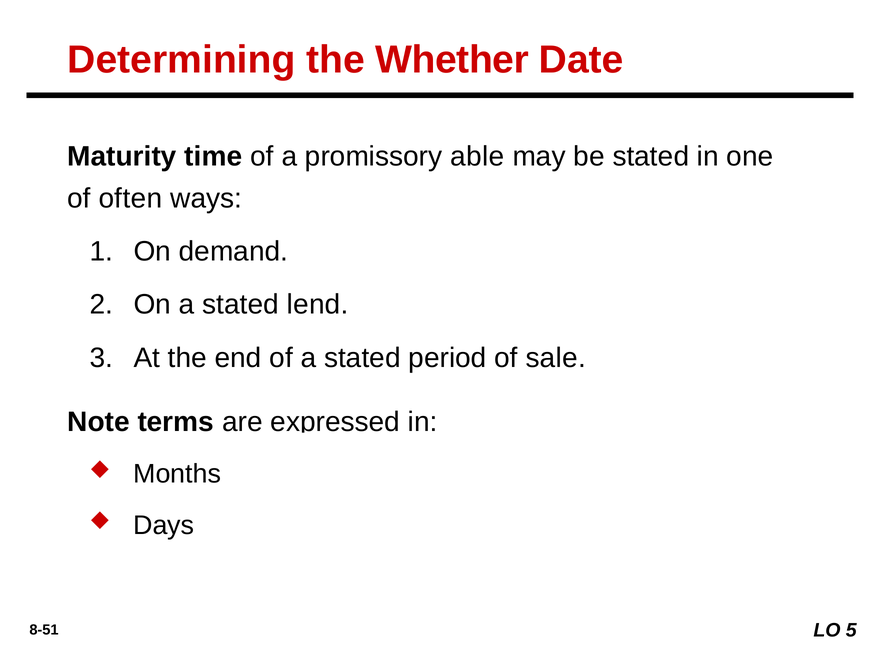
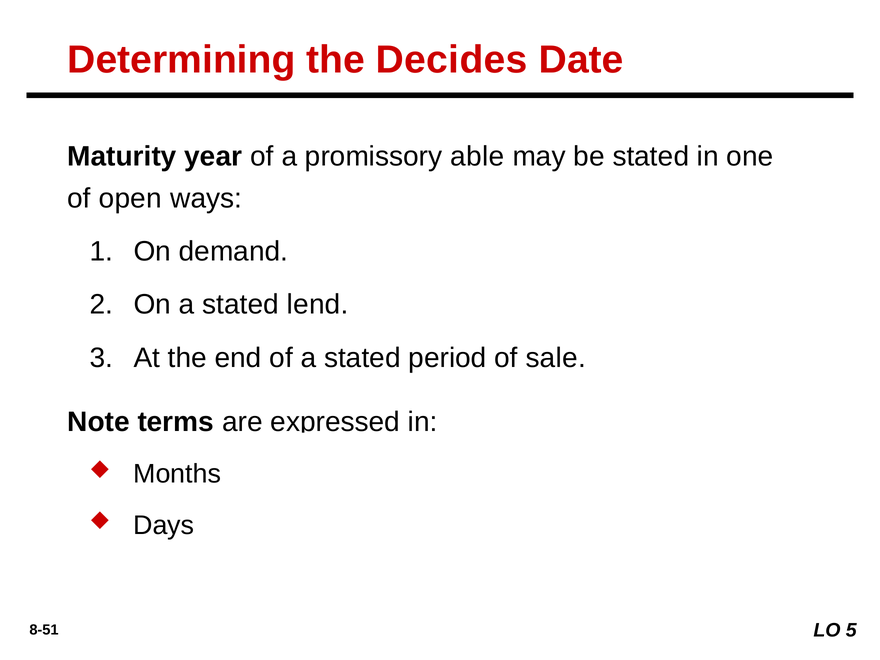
Whether: Whether -> Decides (452, 60)
time: time -> year (213, 156)
often: often -> open (130, 198)
